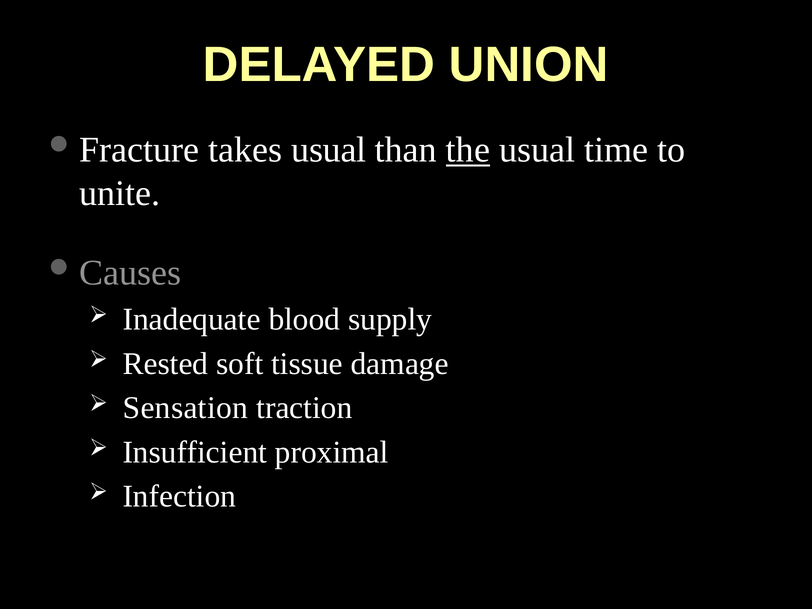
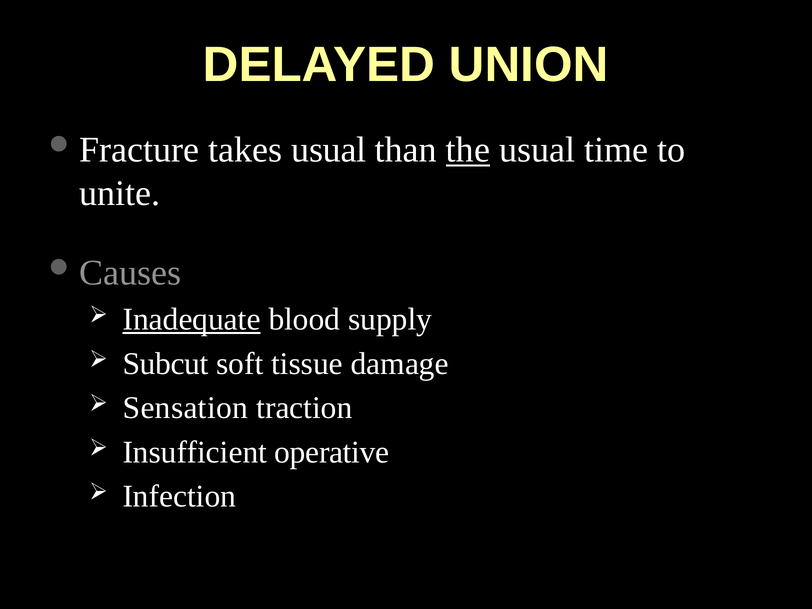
Inadequate underline: none -> present (192, 319)
Rested: Rested -> Subcut (166, 364)
proximal: proximal -> operative (332, 452)
